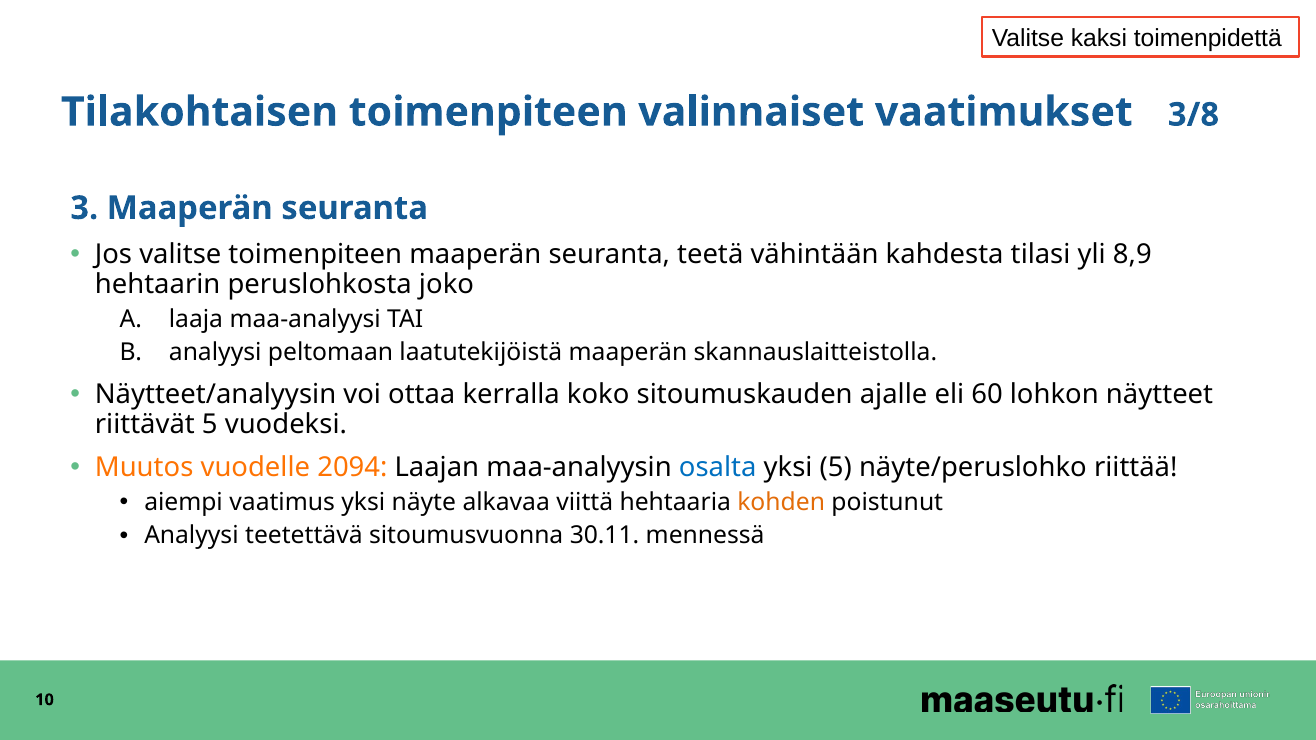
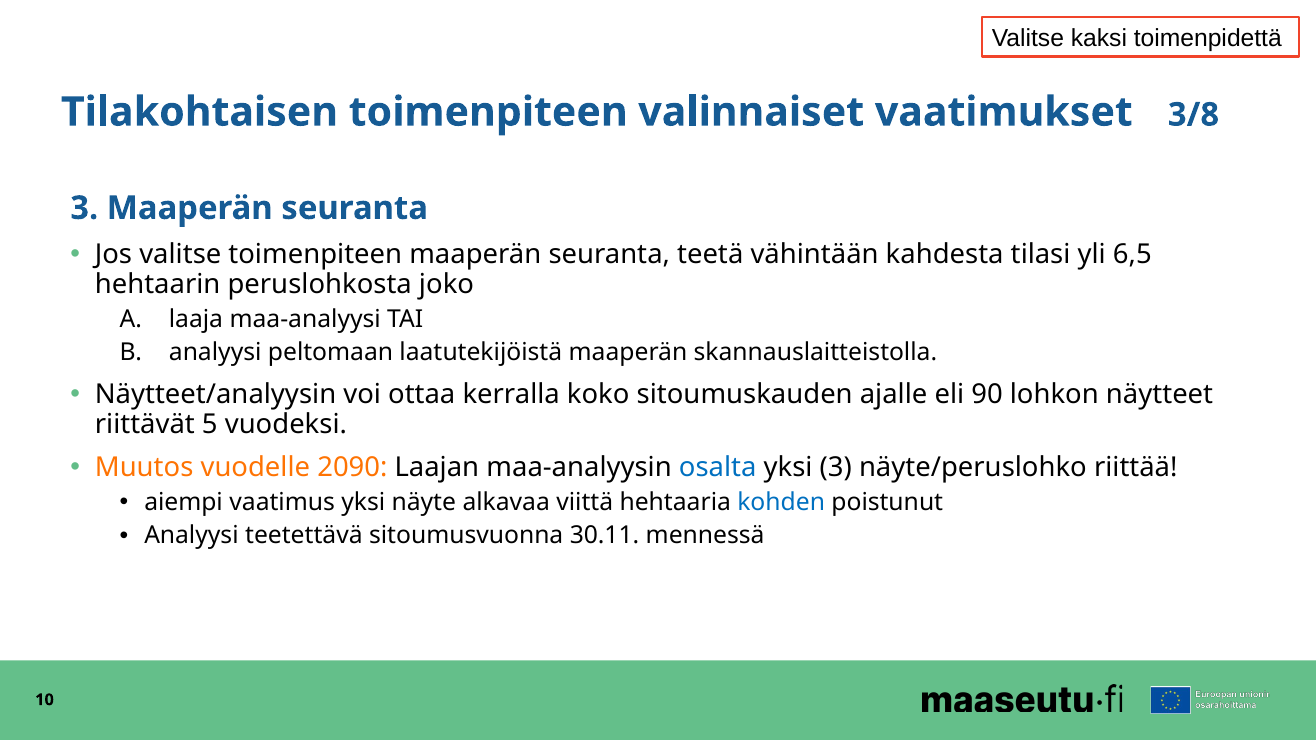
8,9: 8,9 -> 6,5 (1132, 255)
60: 60 -> 90 (987, 395)
2094: 2094 -> 2090 (352, 468)
yksi 5: 5 -> 3 (836, 468)
kohden colour: orange -> blue (781, 503)
